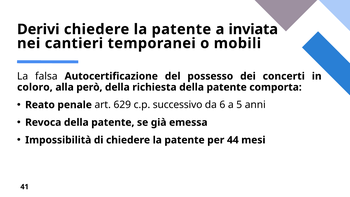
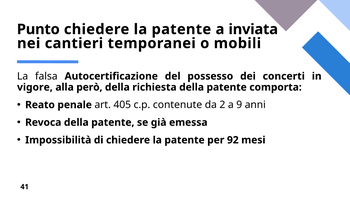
Derivi: Derivi -> Punto (38, 29)
coloro: coloro -> vigore (35, 87)
629: 629 -> 405 (122, 105)
successivo: successivo -> contenute (178, 105)
6: 6 -> 2 (222, 105)
5: 5 -> 9 (239, 105)
44: 44 -> 92 (233, 140)
